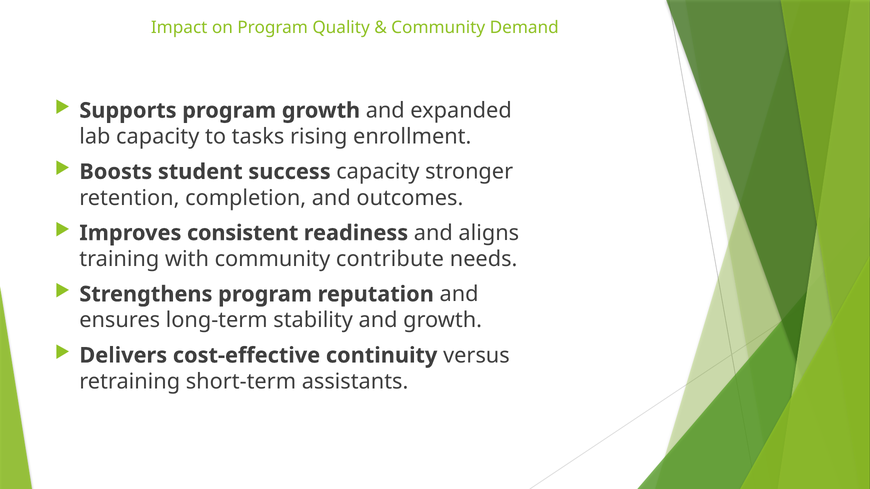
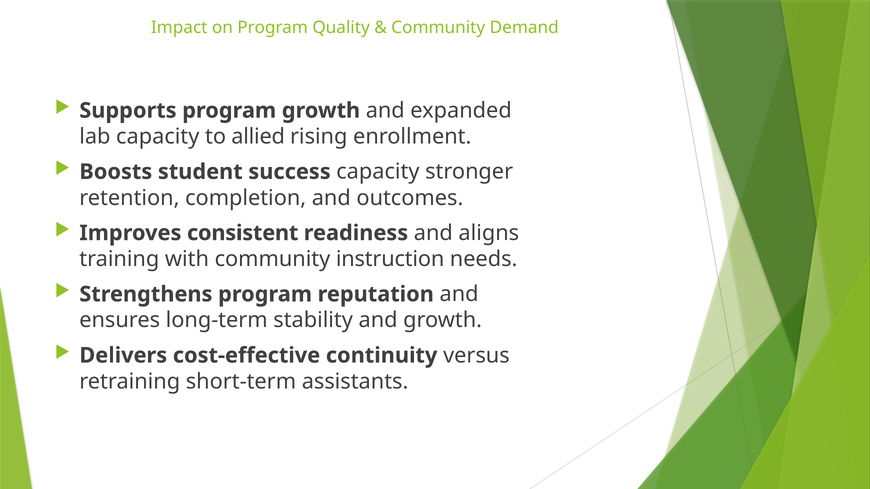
tasks: tasks -> allied (258, 137)
contribute: contribute -> instruction (390, 259)
